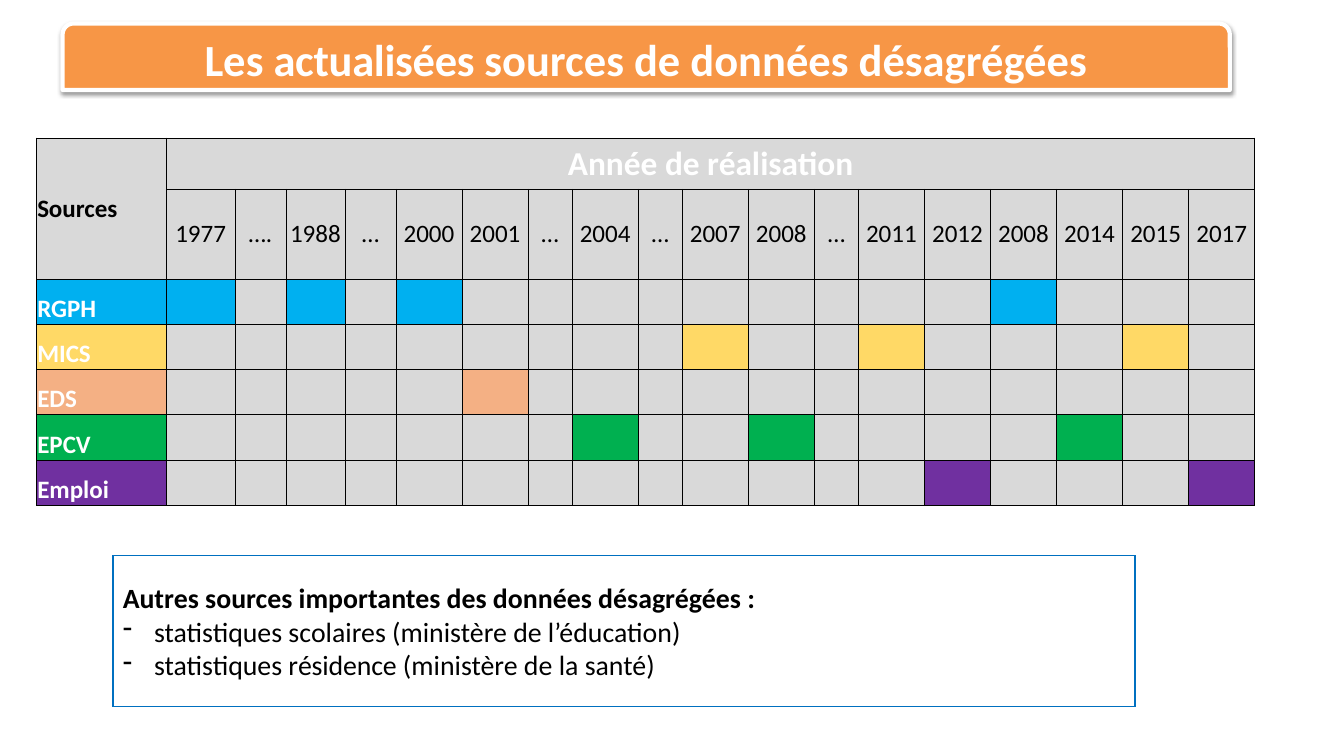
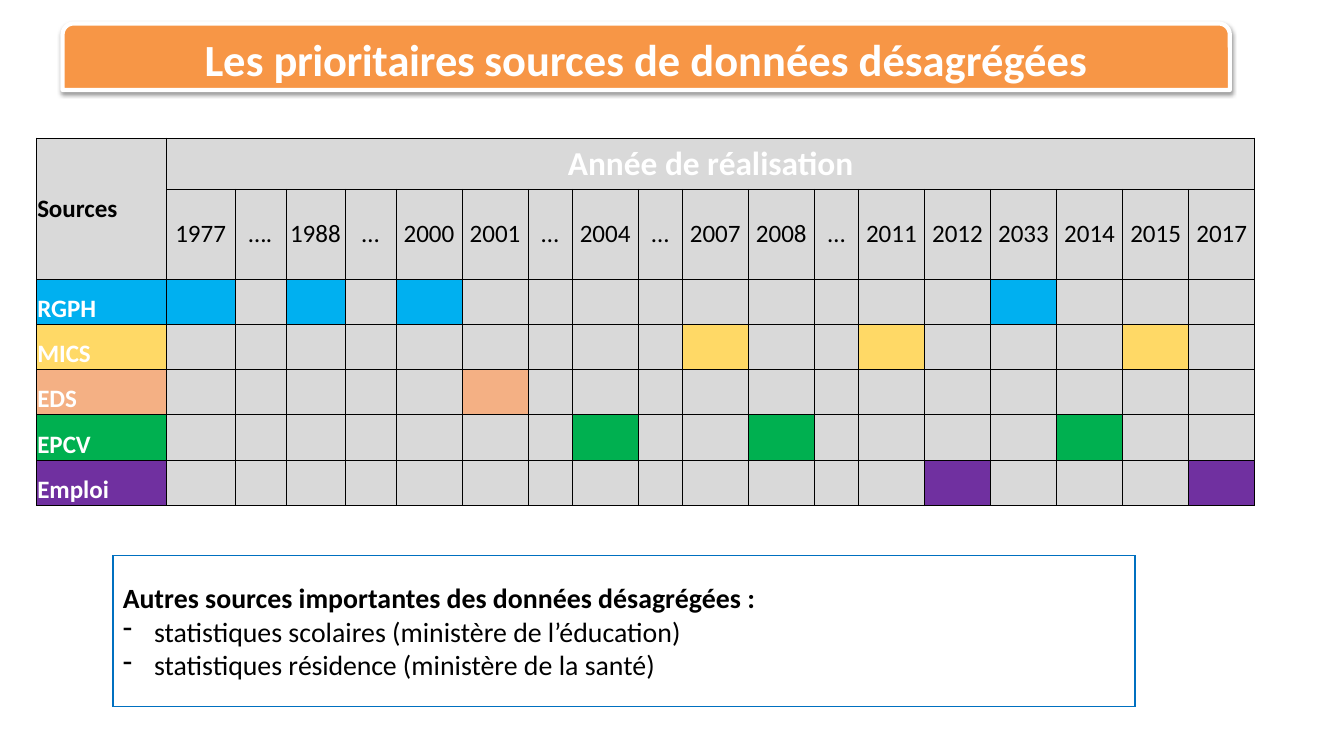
actualisées: actualisées -> prioritaires (374, 61)
2012 2008: 2008 -> 2033 (1023, 235)
